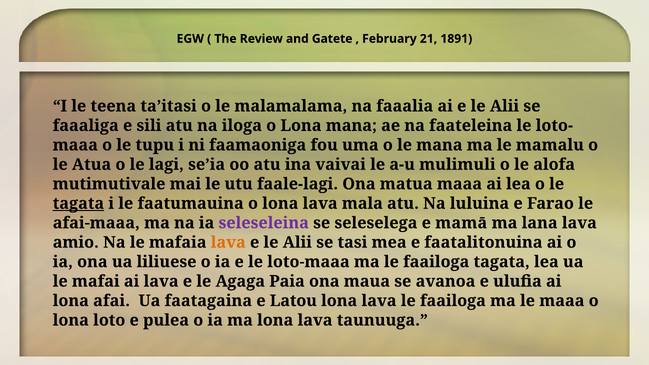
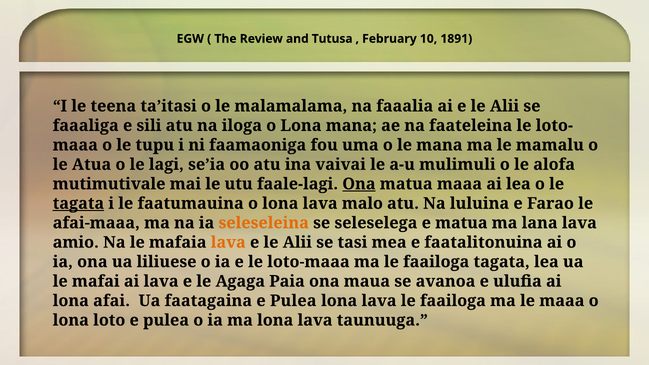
Gatete: Gatete -> Tutusa (332, 39)
21: 21 -> 10 (429, 39)
Ona underline: none -> present (359, 184)
mala: mala -> malo (362, 203)
seleseleina colour: purple -> orange (264, 223)
e mamā: mamā -> matua (461, 223)
faatagaina e Latou: Latou -> Pulea (293, 301)
